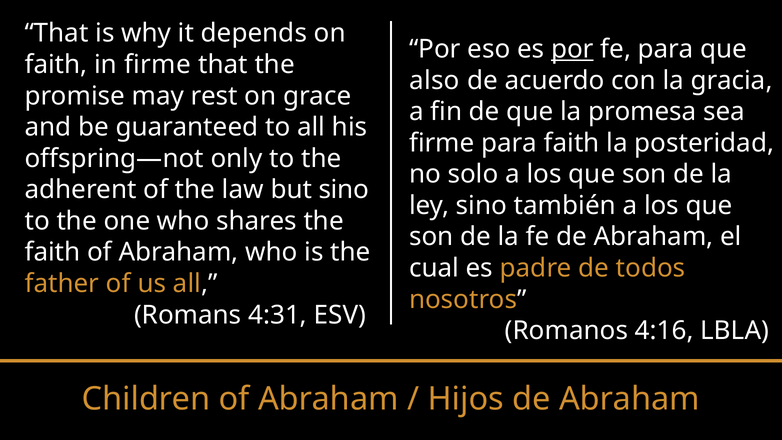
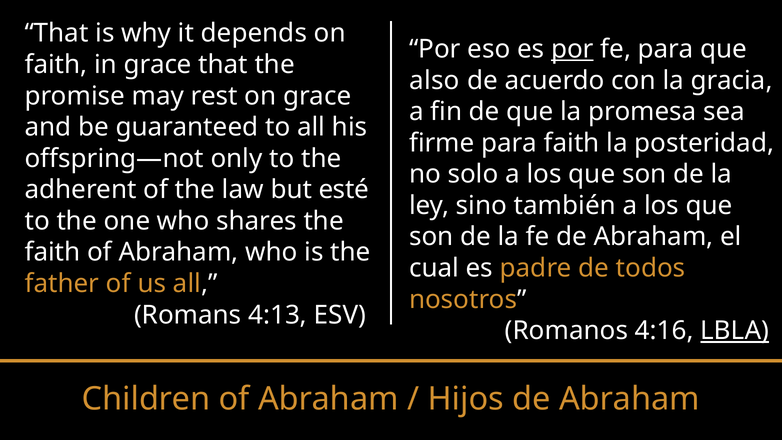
in firme: firme -> grace (158, 65)
but sino: sino -> esté (344, 190)
4:31: 4:31 -> 4:13 (278, 315)
LBLA underline: none -> present (735, 331)
